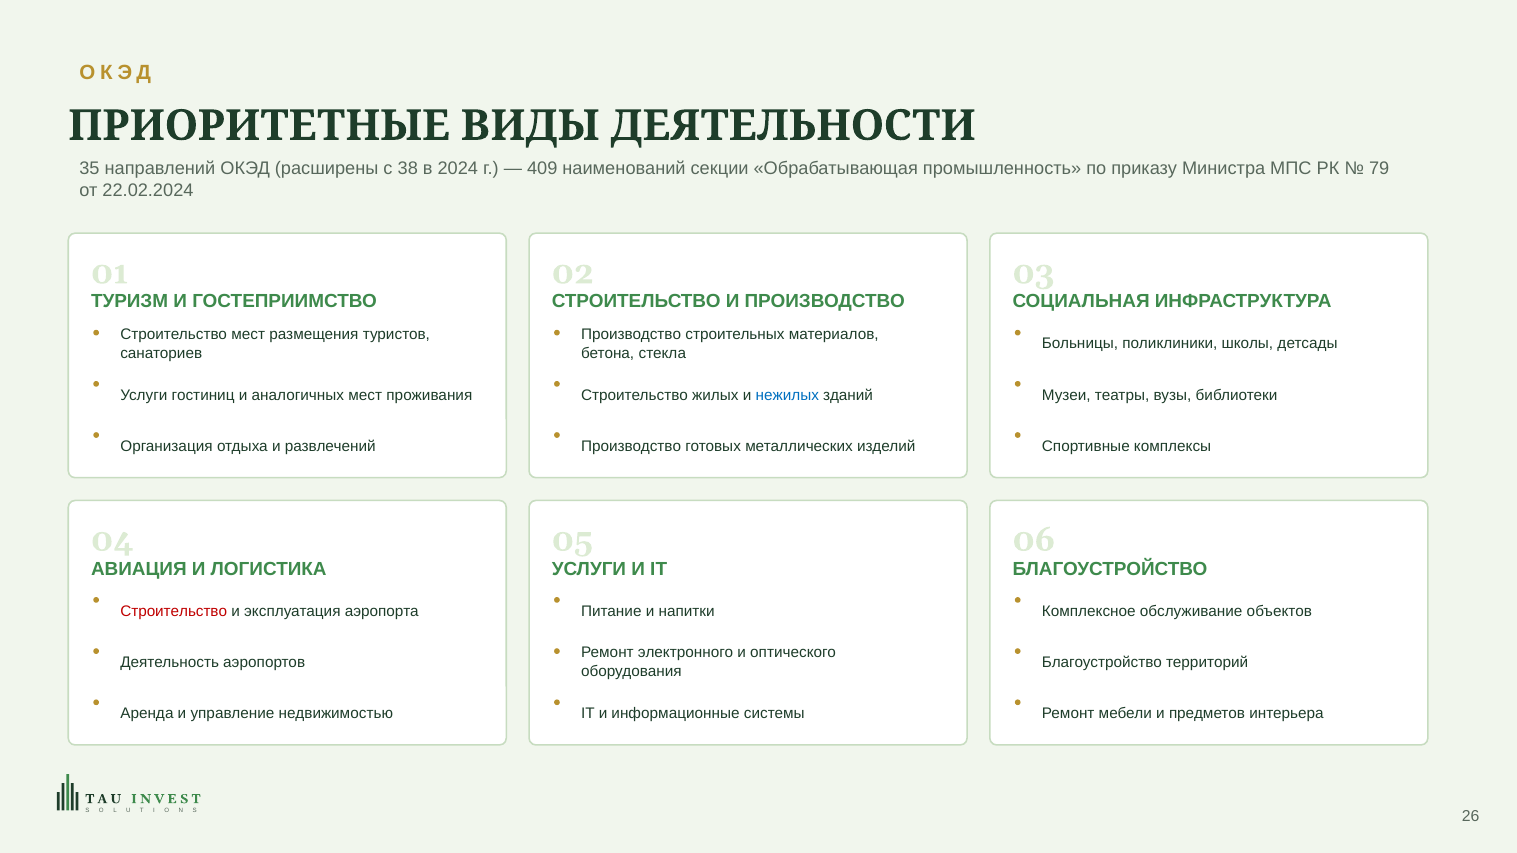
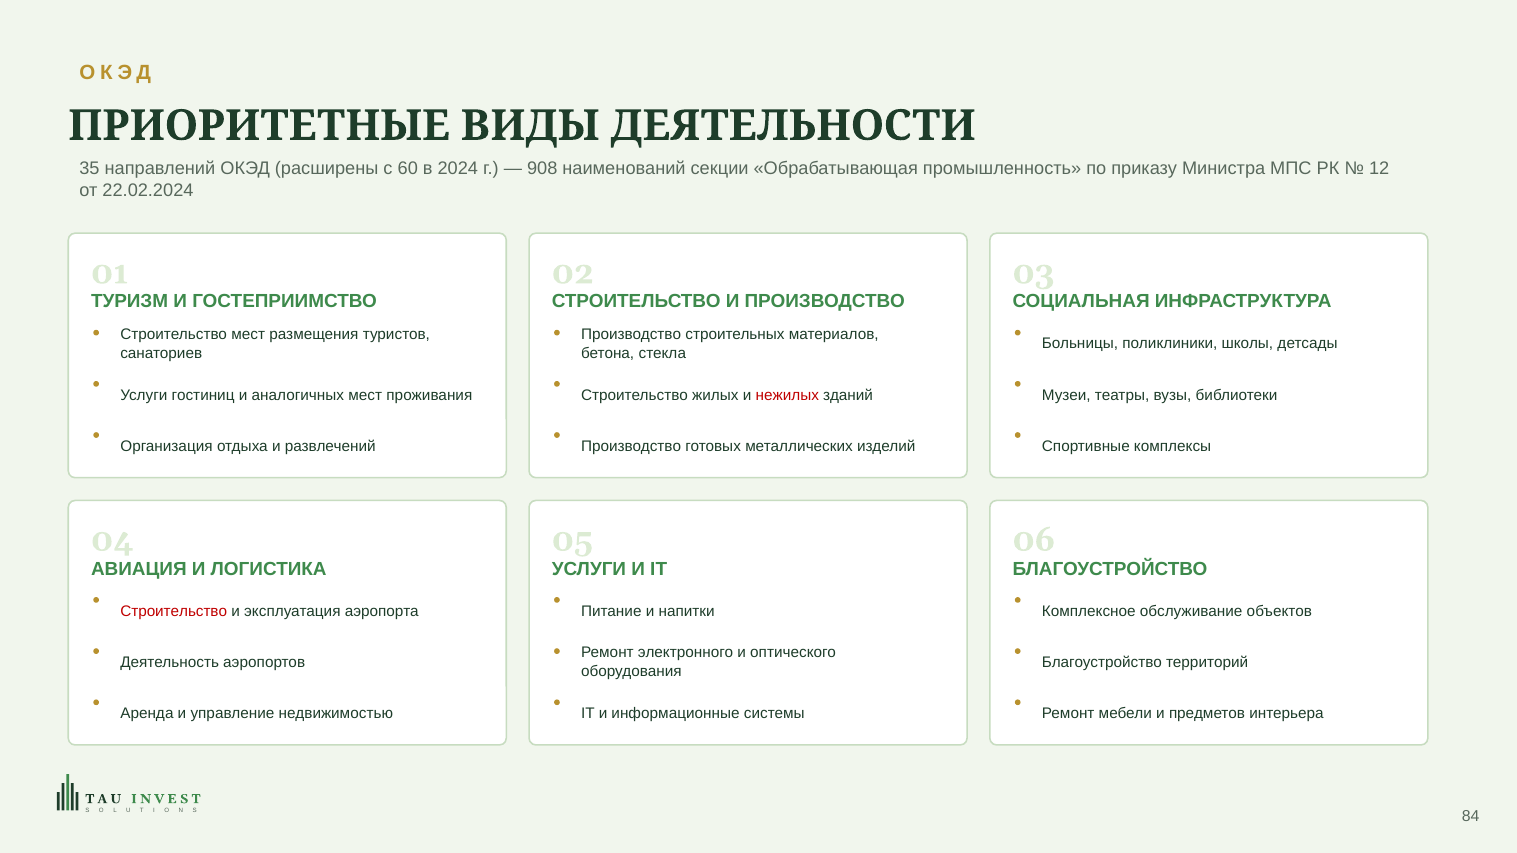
38: 38 -> 60 (408, 169)
409: 409 -> 908 (542, 169)
79: 79 -> 12 (1379, 169)
нежилых colour: blue -> red (787, 395)
26: 26 -> 84 (1471, 817)
